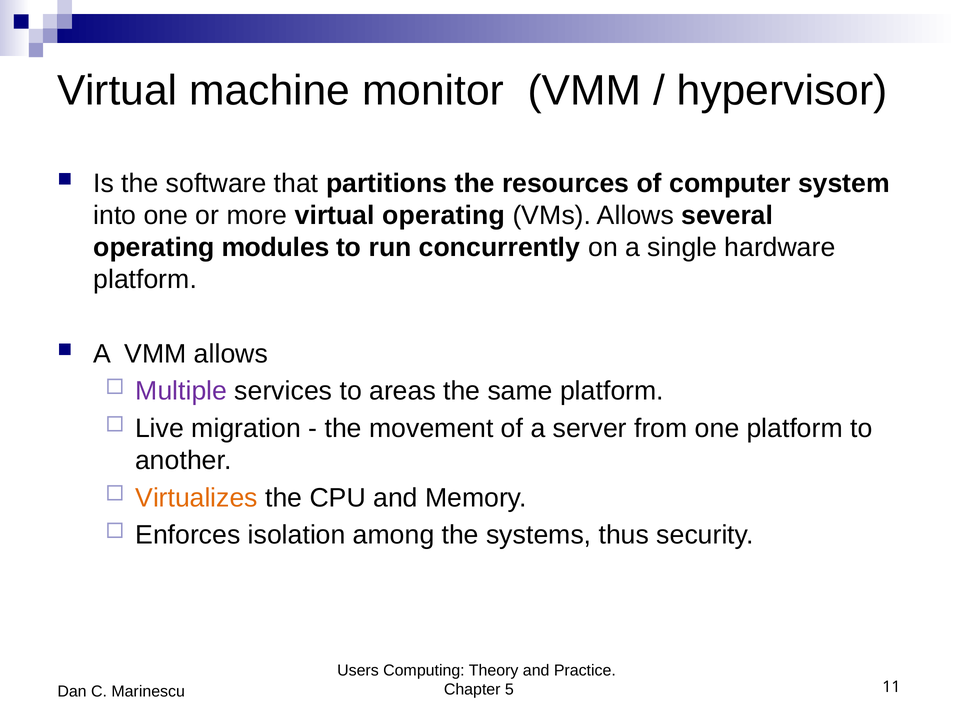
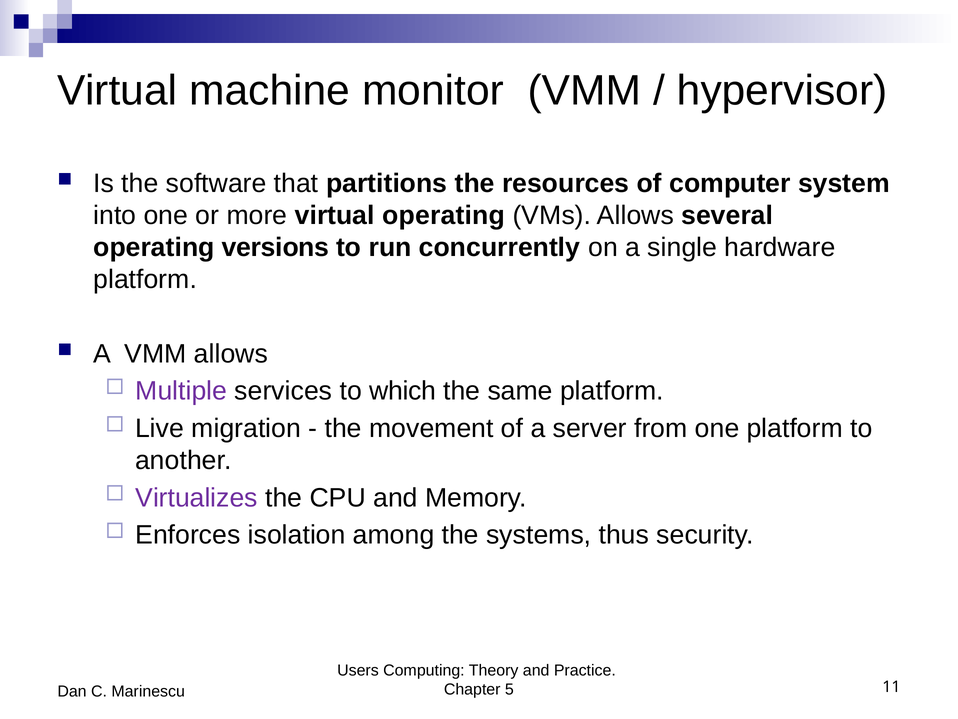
modules: modules -> versions (275, 247)
areas: areas -> which (403, 391)
Virtualizes colour: orange -> purple (196, 497)
